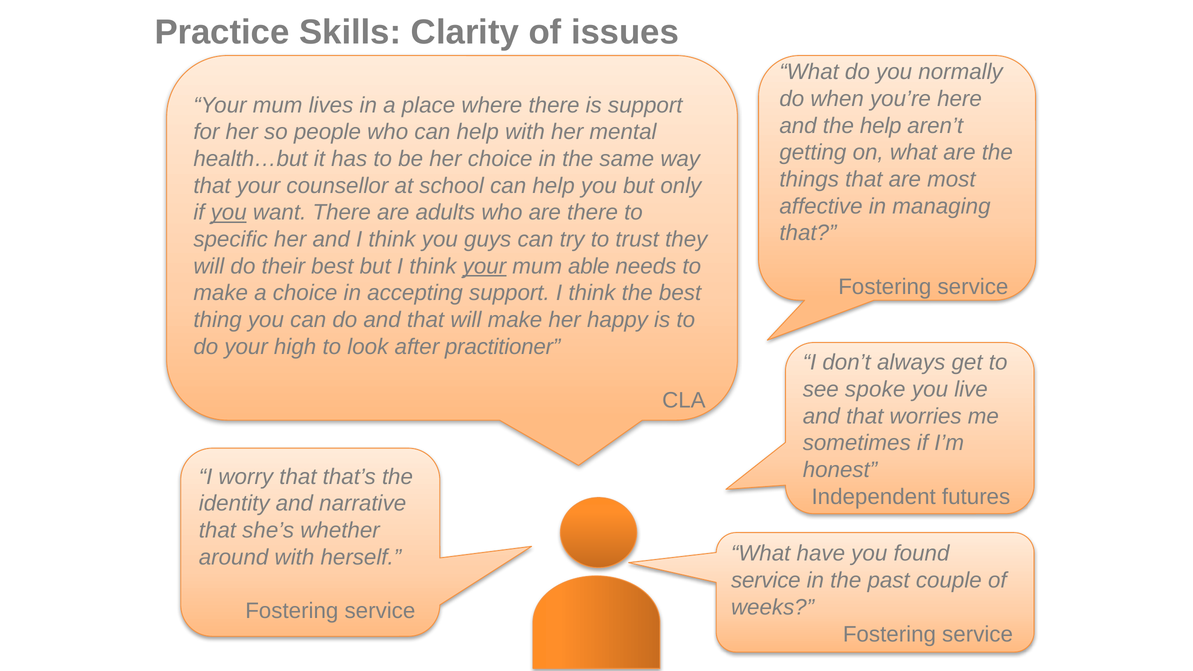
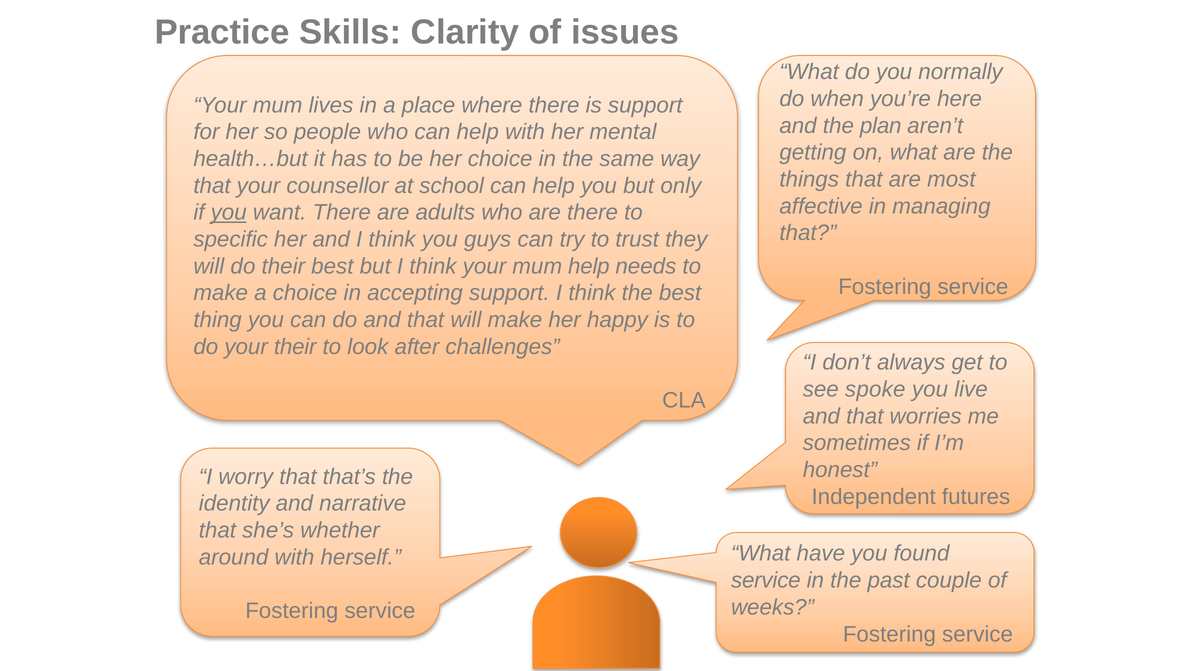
the help: help -> plan (881, 126)
your underline: present -> none (484, 266)
mum able: able -> help (589, 266)
your high: high -> their (295, 347)
practitioner: practitioner -> challenges (503, 347)
